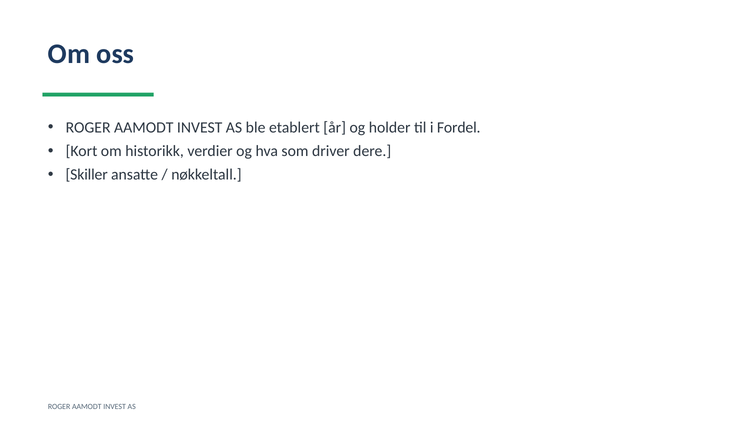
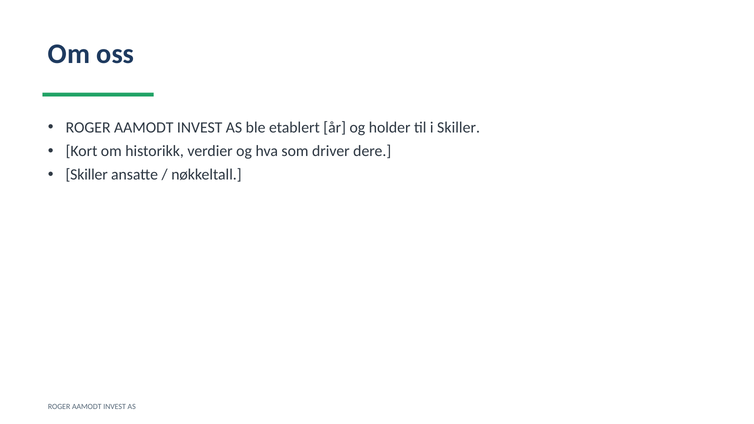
i Fordel: Fordel -> Skiller (459, 128)
